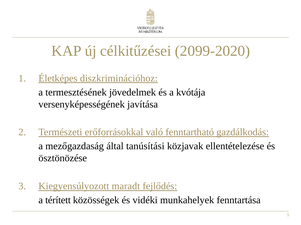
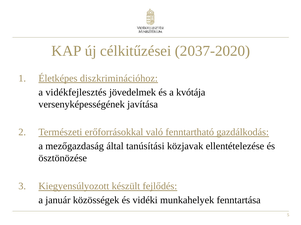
2099-2020: 2099-2020 -> 2037-2020 (213, 51)
termesztésének: termesztésének -> vidékfejlesztés (76, 93)
maradt: maradt -> készült (126, 187)
térített: térített -> január (58, 201)
